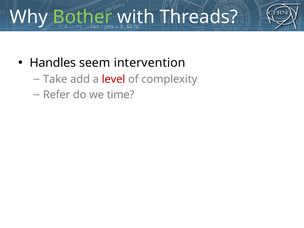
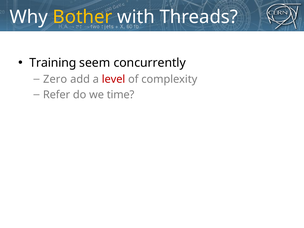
Bother colour: light green -> yellow (83, 17)
Handles: Handles -> Training (53, 63)
intervention: intervention -> concurrently (150, 63)
Take: Take -> Zero (55, 79)
